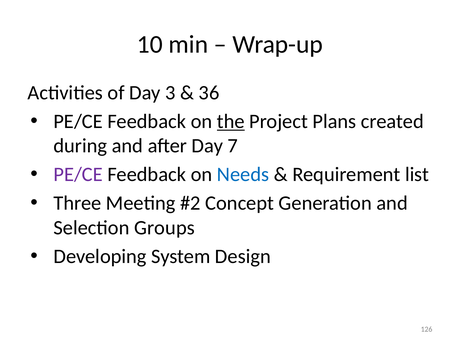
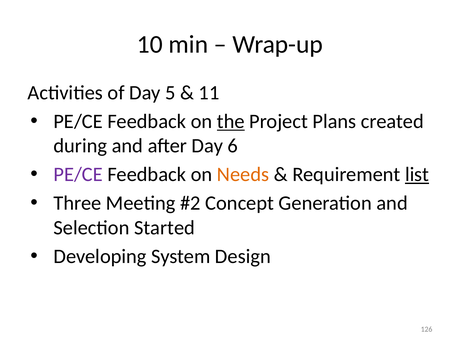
3: 3 -> 5 (170, 93)
36: 36 -> 11 (209, 93)
7: 7 -> 6 (233, 146)
Needs colour: blue -> orange (243, 175)
list underline: none -> present (417, 175)
Groups: Groups -> Started (165, 228)
